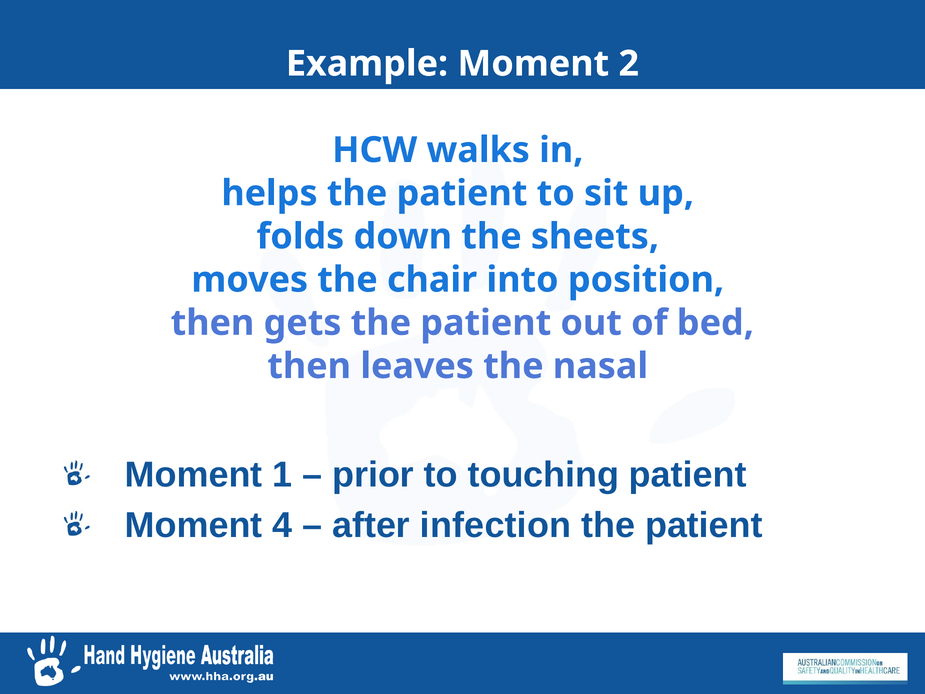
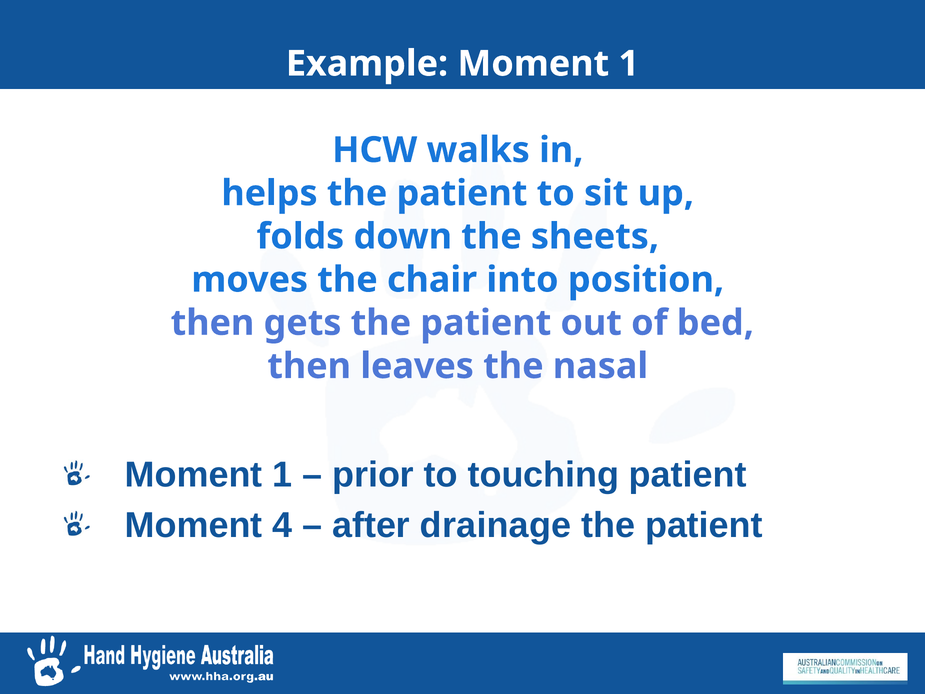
Example Moment 2: 2 -> 1 (629, 64)
infection: infection -> drainage (496, 525)
